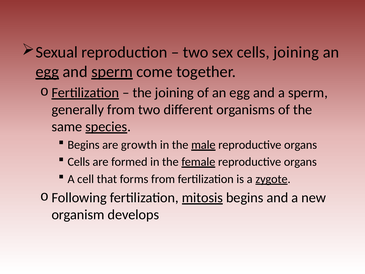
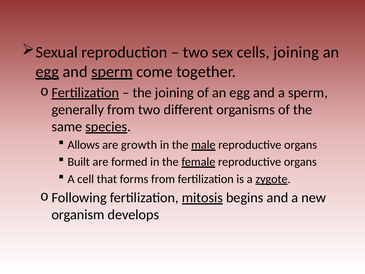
Begins: Begins -> Allows (84, 145)
Cells: Cells -> Built (79, 162)
